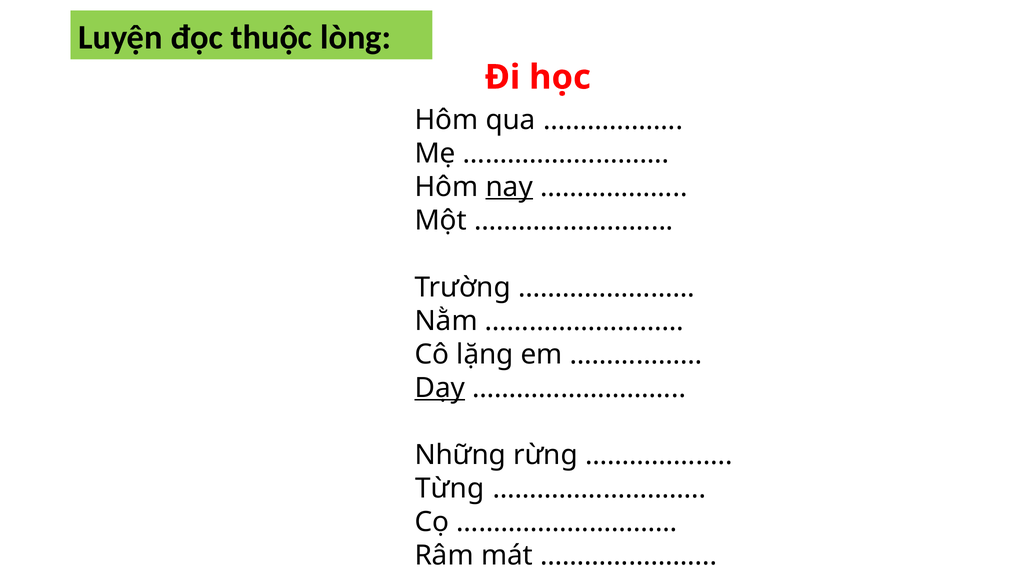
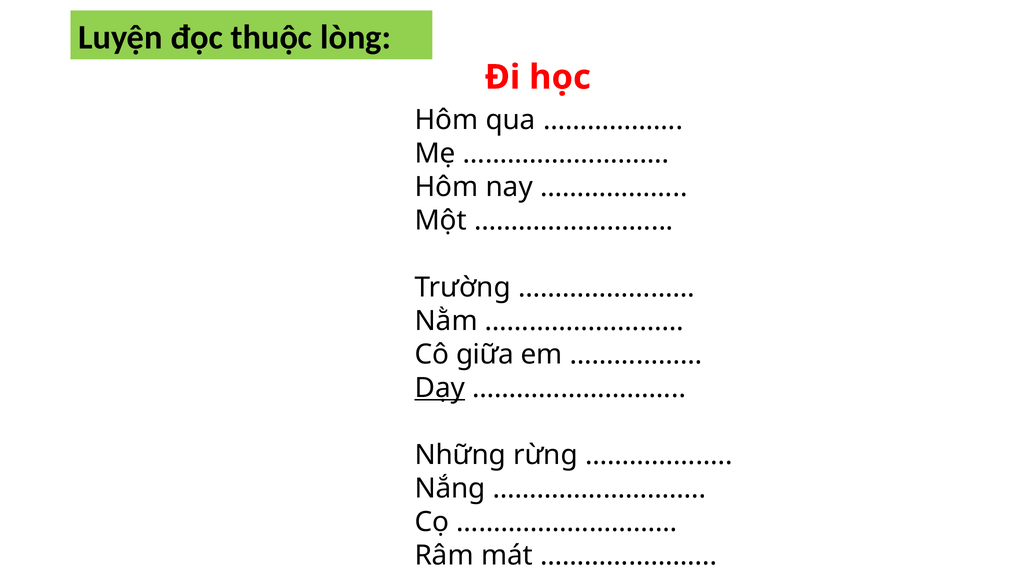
nay underline: present -> none (509, 187)
lặng: lặng -> giữa (485, 354)
Từng: Từng -> Nắng (450, 488)
